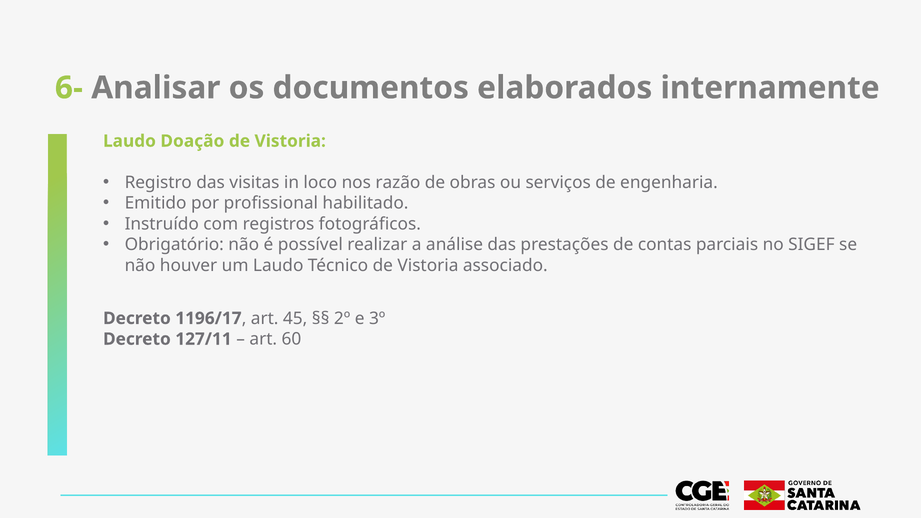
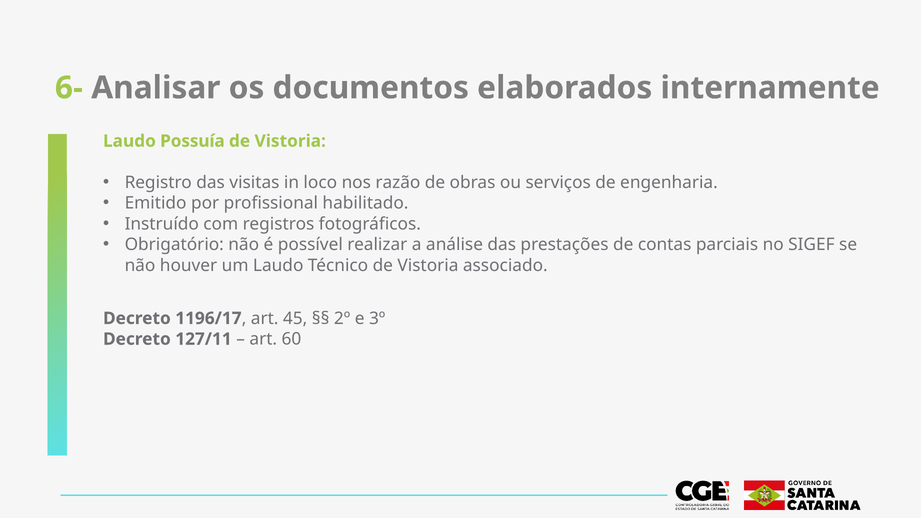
Doação: Doação -> Possuía (192, 141)
